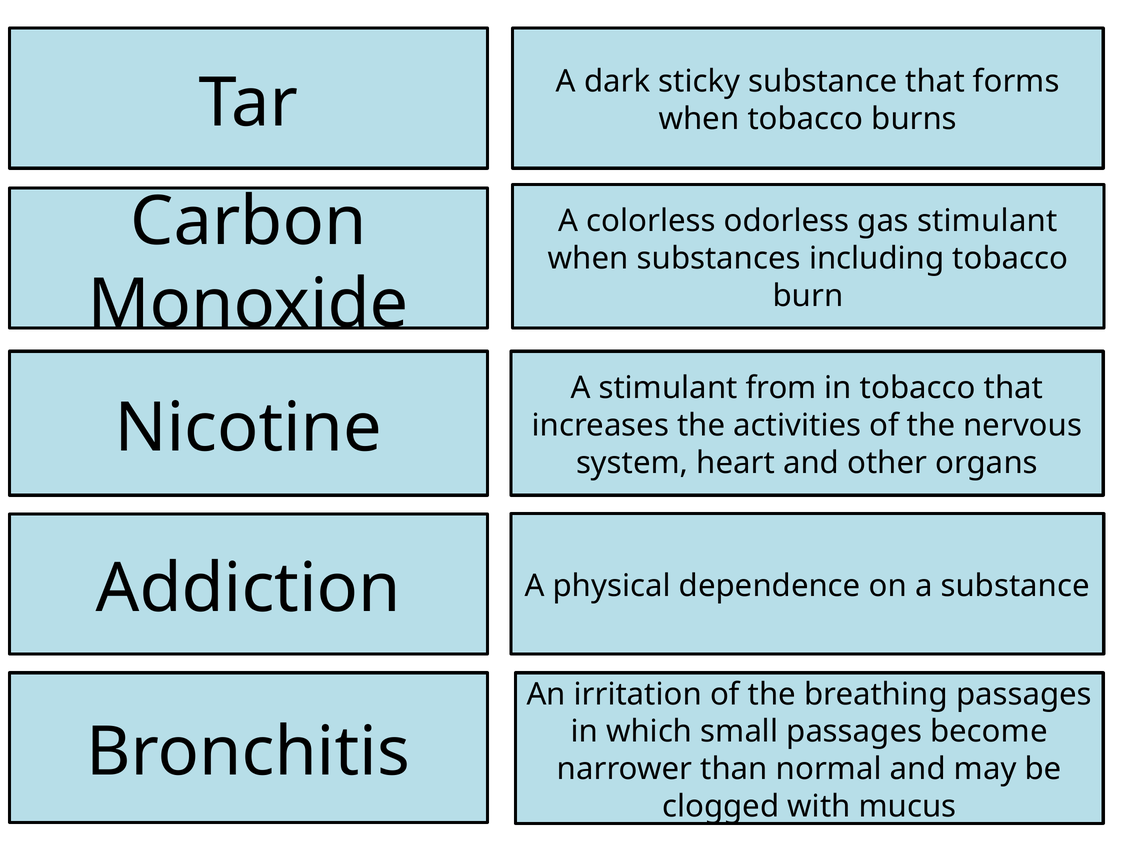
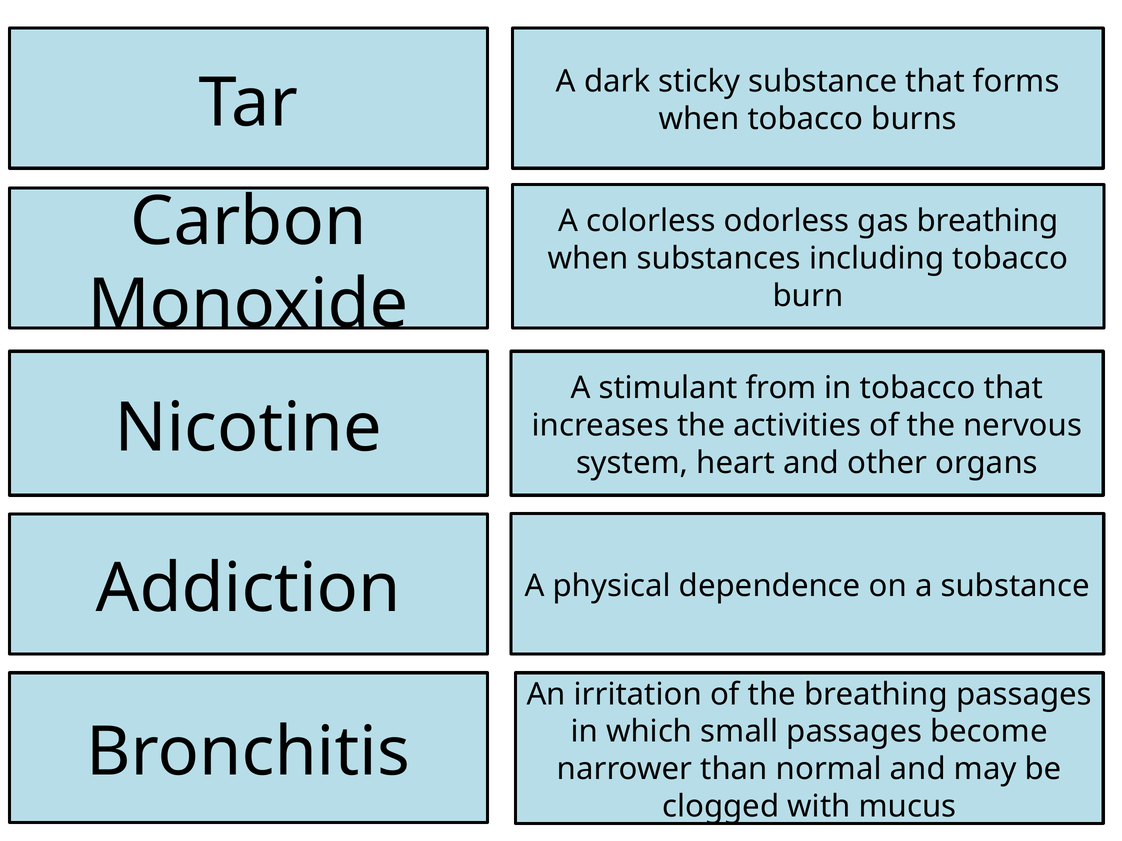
gas stimulant: stimulant -> breathing (988, 221)
